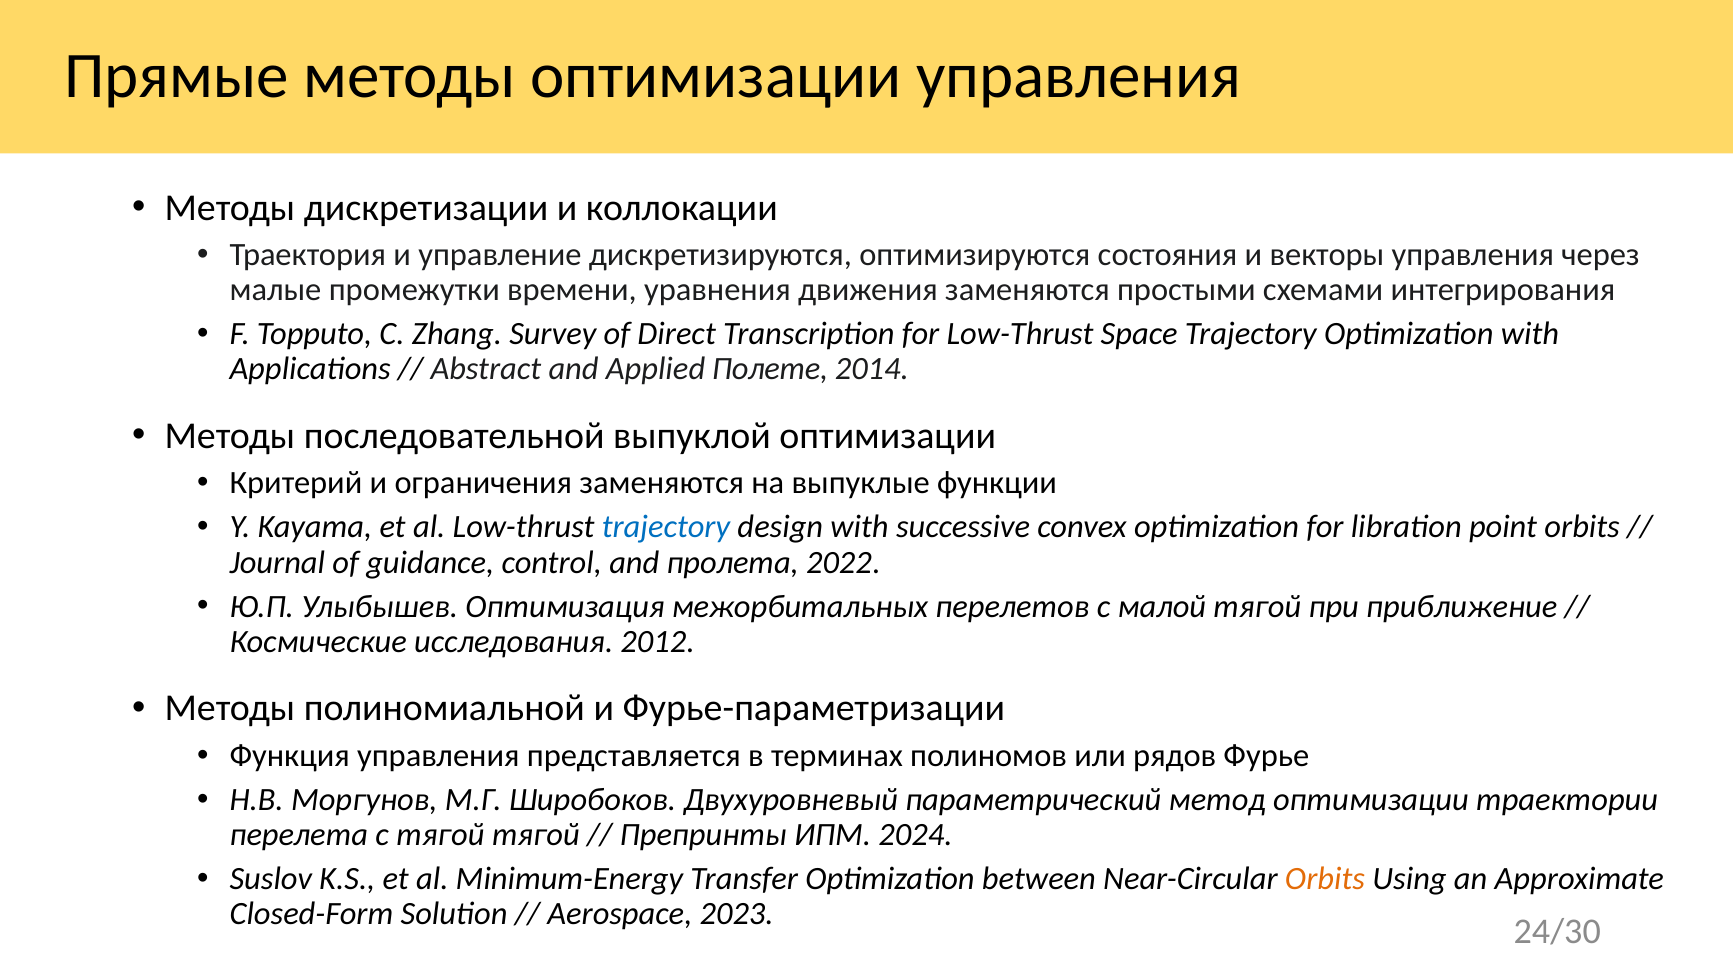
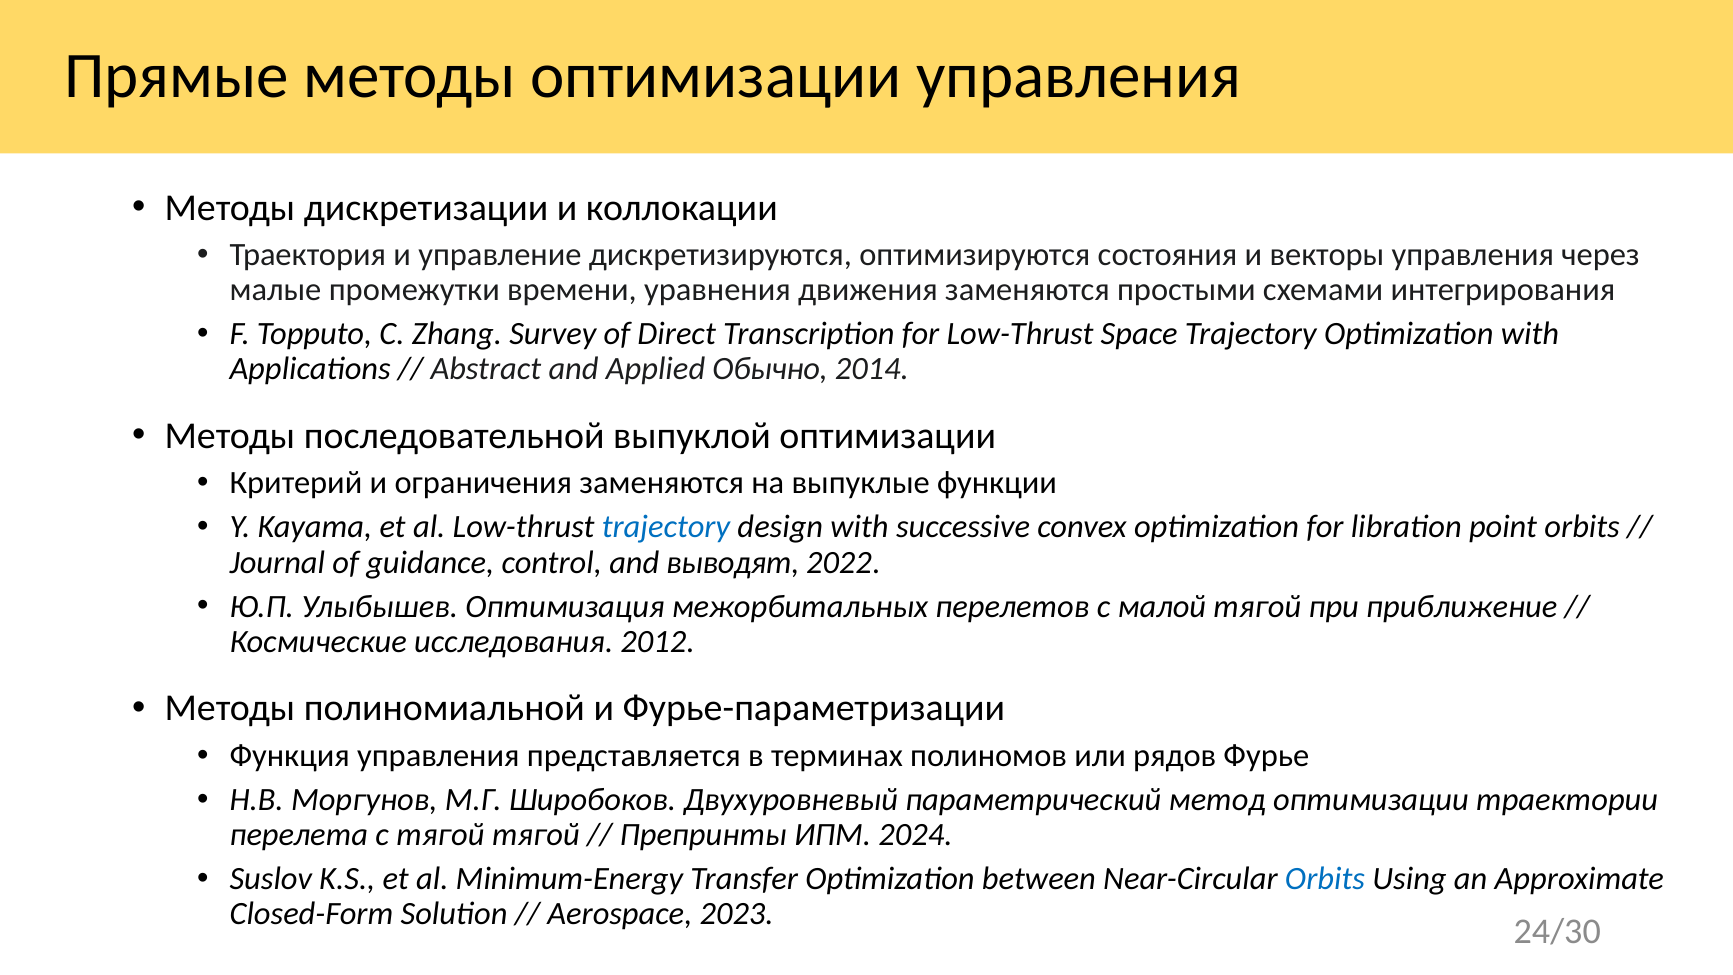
Полете: Полете -> Обычно (770, 369)
пролета: пролета -> выводят (733, 562)
Orbits colour: orange -> blue (1325, 879)
